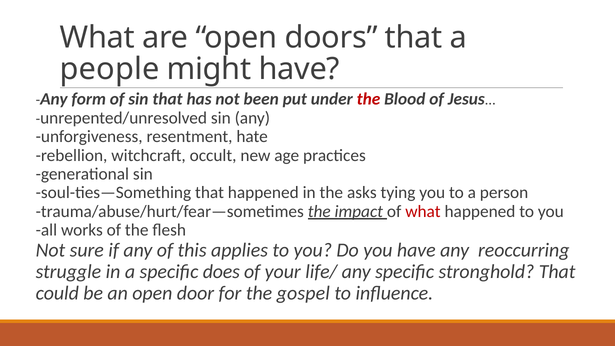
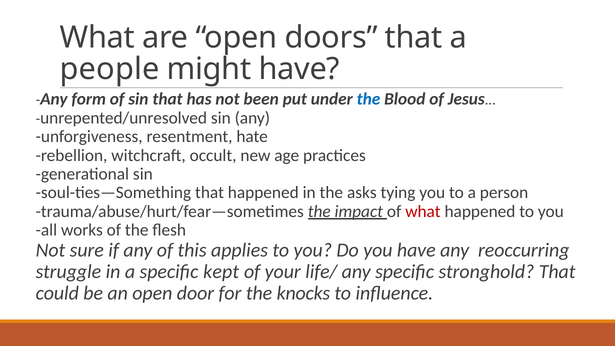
the colour: red -> blue (368, 99)
does: does -> kept (221, 272)
gospel: gospel -> knocks (303, 293)
